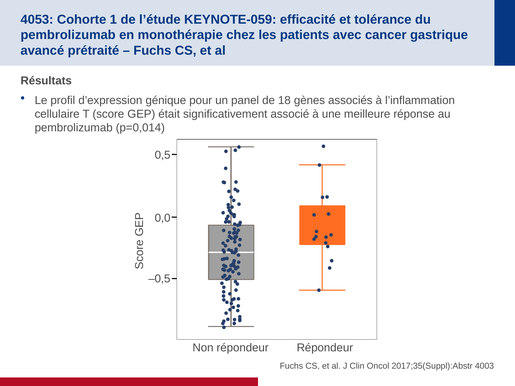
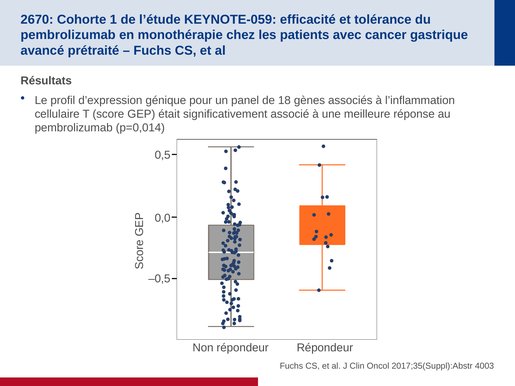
4053: 4053 -> 2670 (37, 20)
